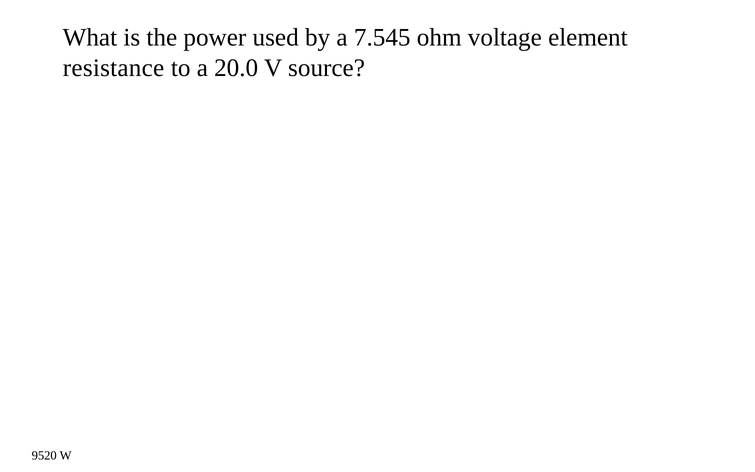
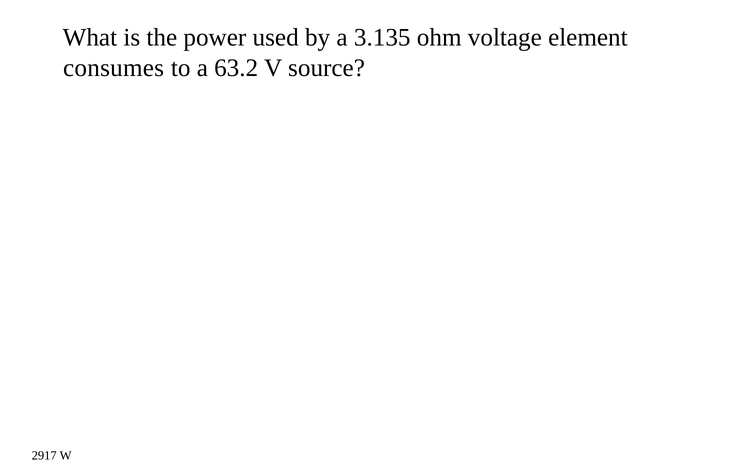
7.545: 7.545 -> 3.135 (382, 38)
resistance: resistance -> consumes (114, 68)
20.0: 20.0 -> 63.2 (236, 68)
9520: 9520 -> 2917 (44, 456)
